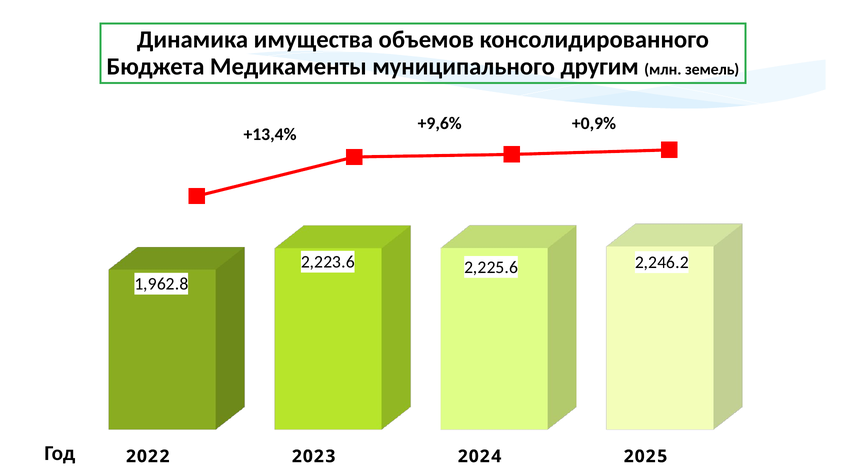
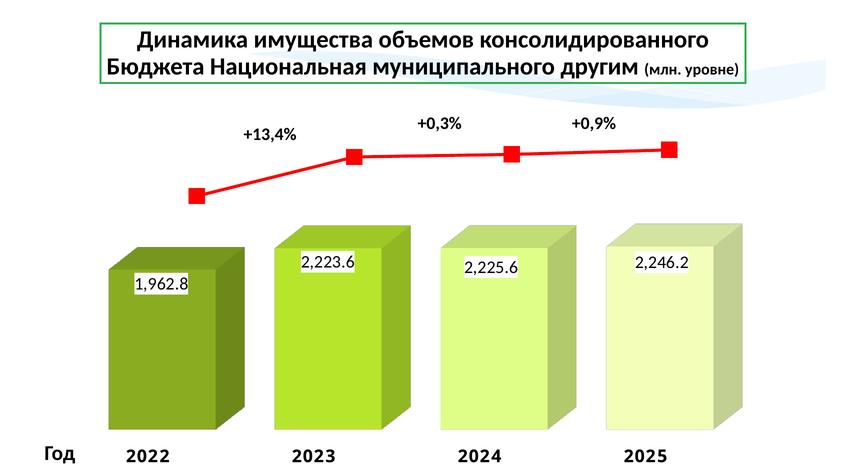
Медикаменты: Медикаменты -> Национальная (288, 66)
земель: земель -> уровне (712, 69)
+9,6%: +9,6% -> +0,3% (440, 123)
